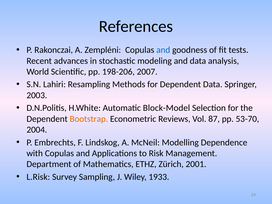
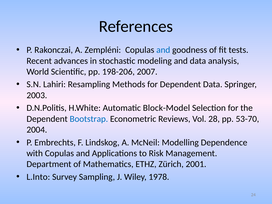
Bootstrap colour: orange -> blue (89, 119)
87: 87 -> 28 (214, 119)
L.Risk: L.Risk -> L.Into (38, 177)
1933: 1933 -> 1978 (159, 177)
